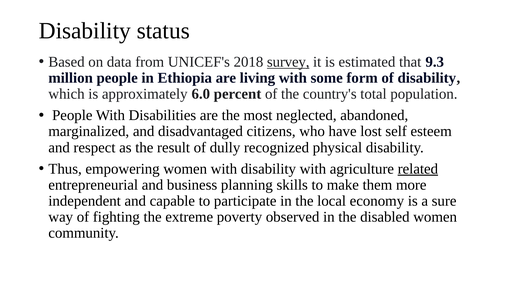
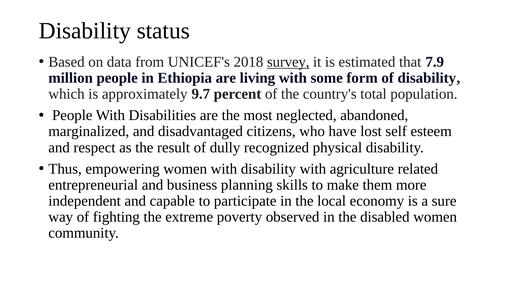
9.3: 9.3 -> 7.9 (435, 62)
6.0: 6.0 -> 9.7 (201, 94)
related underline: present -> none (418, 169)
